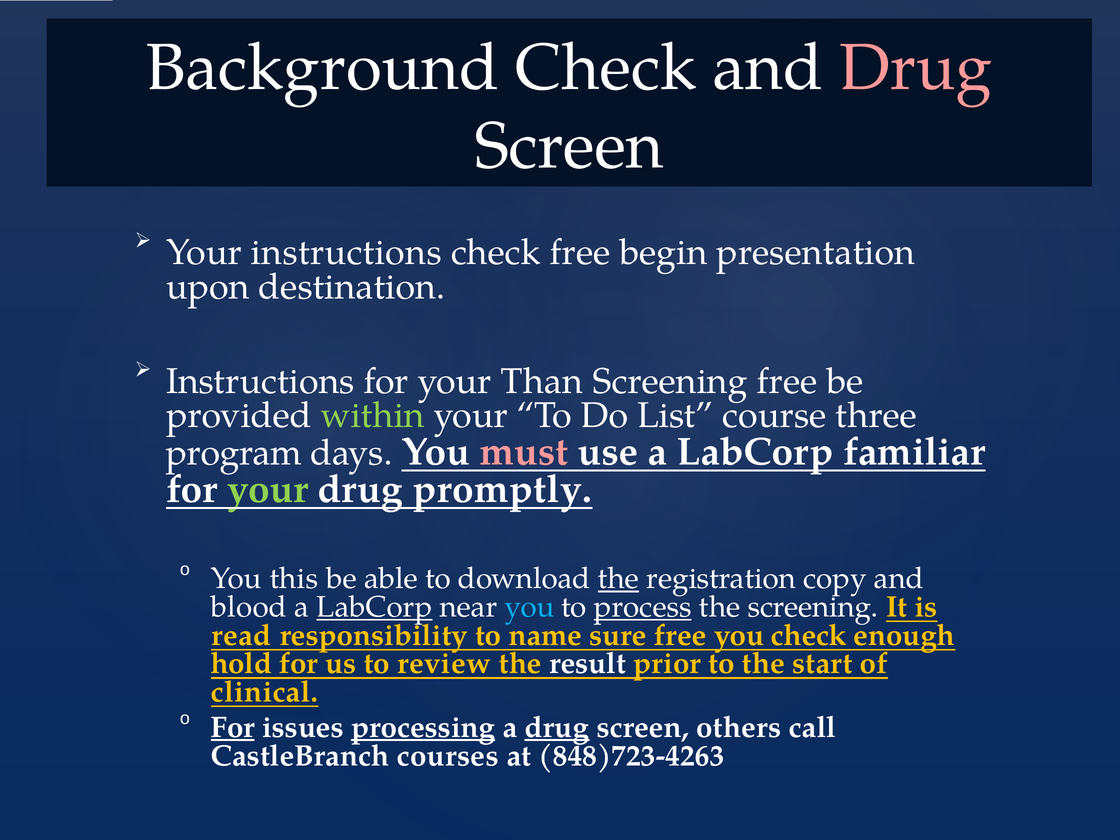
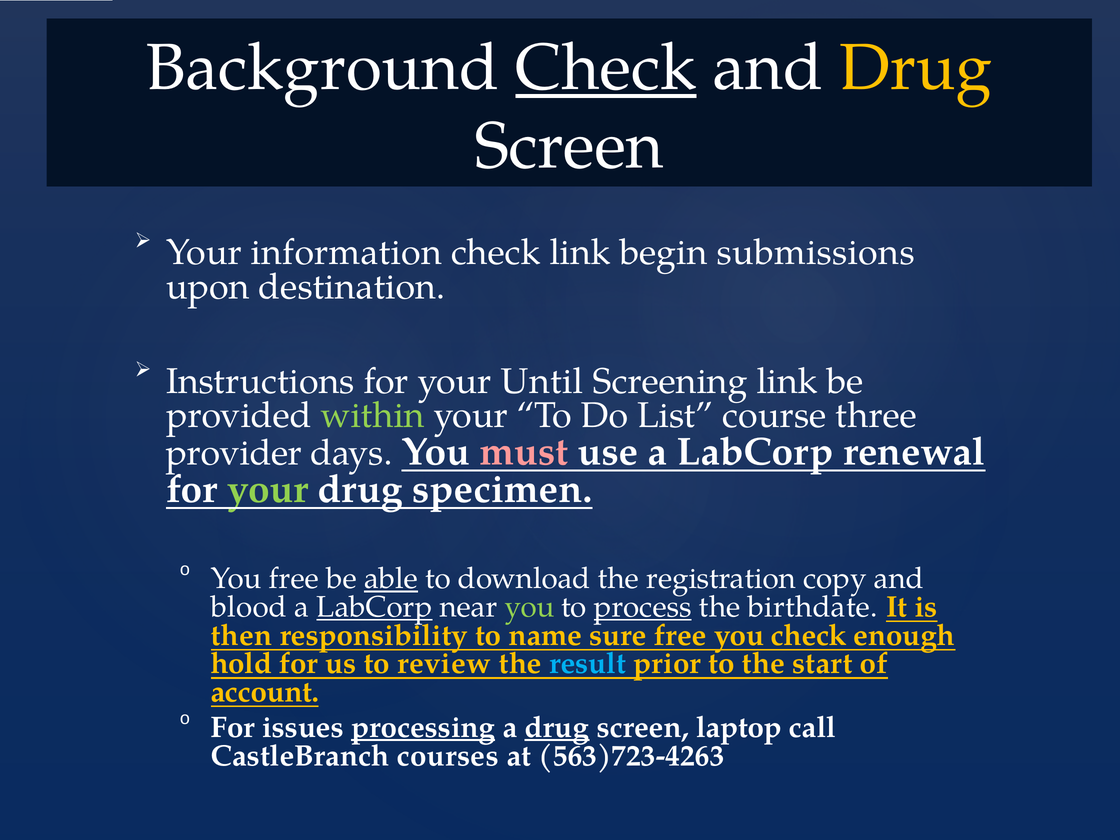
Check underline: none -> present (606, 68)
Drug colour: pink -> yellow (916, 68)
Your instructions: instructions -> information (346, 253)
check free: free -> link (580, 253)
presentation: presentation -> submissions (816, 253)
Than: Than -> Until (542, 381)
Screening free: free -> link (787, 381)
program: program -> provider (234, 453)
familiar: familiar -> renewal (914, 452)
promptly: promptly -> specimen (502, 489)
You this: this -> free (294, 579)
able underline: none -> present (391, 579)
the underline: present -> none (618, 579)
you colour: light blue -> light green (529, 607)
the screening: screening -> birthdate (813, 607)
read: read -> then (242, 635)
result colour: white -> light blue (588, 664)
clinical: clinical -> account (265, 692)
For underline: present -> none (233, 727)
others: others -> laptop (739, 727)
848)723-4263: 848)723-4263 -> 563)723-4263 (631, 756)
